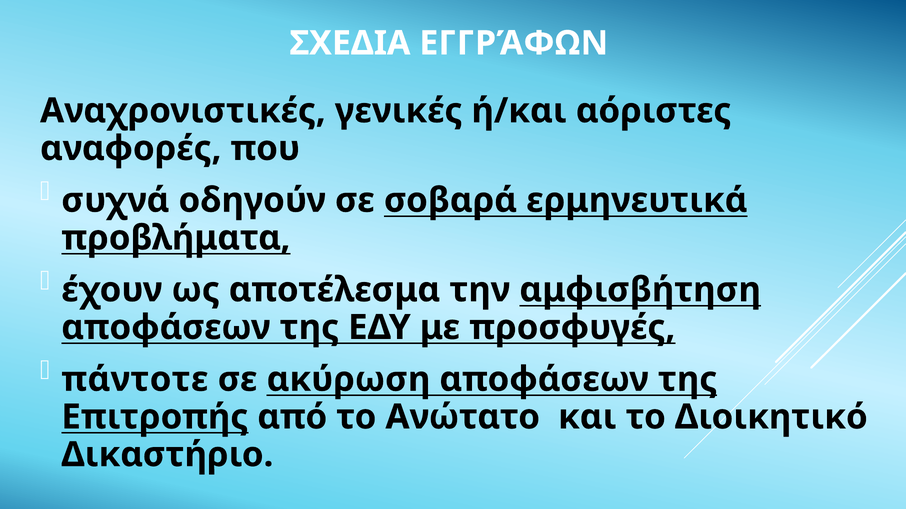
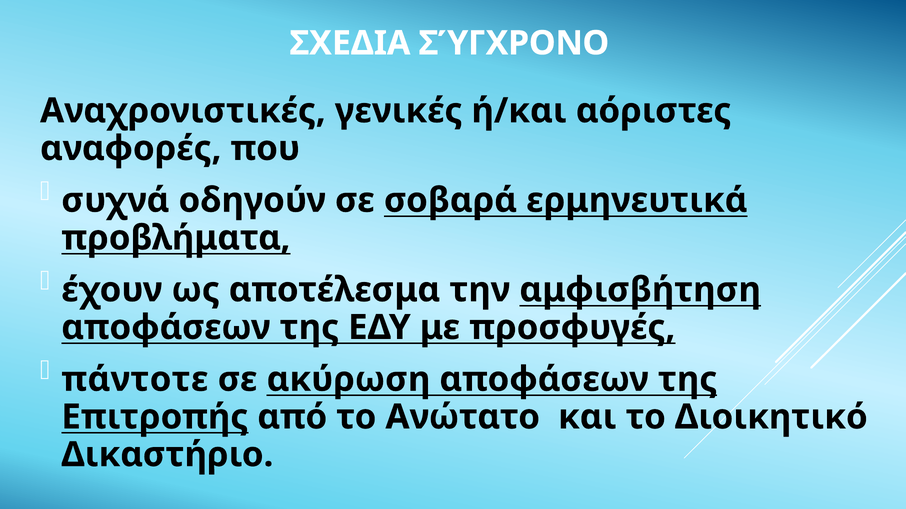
ΕΓΓΡΆΦΩΝ: ΕΓΓΡΆΦΩΝ -> ΣΎΓΧΡΟΝΟ (514, 43)
